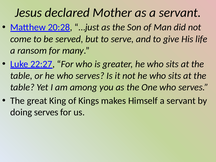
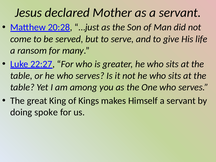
doing serves: serves -> spoke (46, 112)
